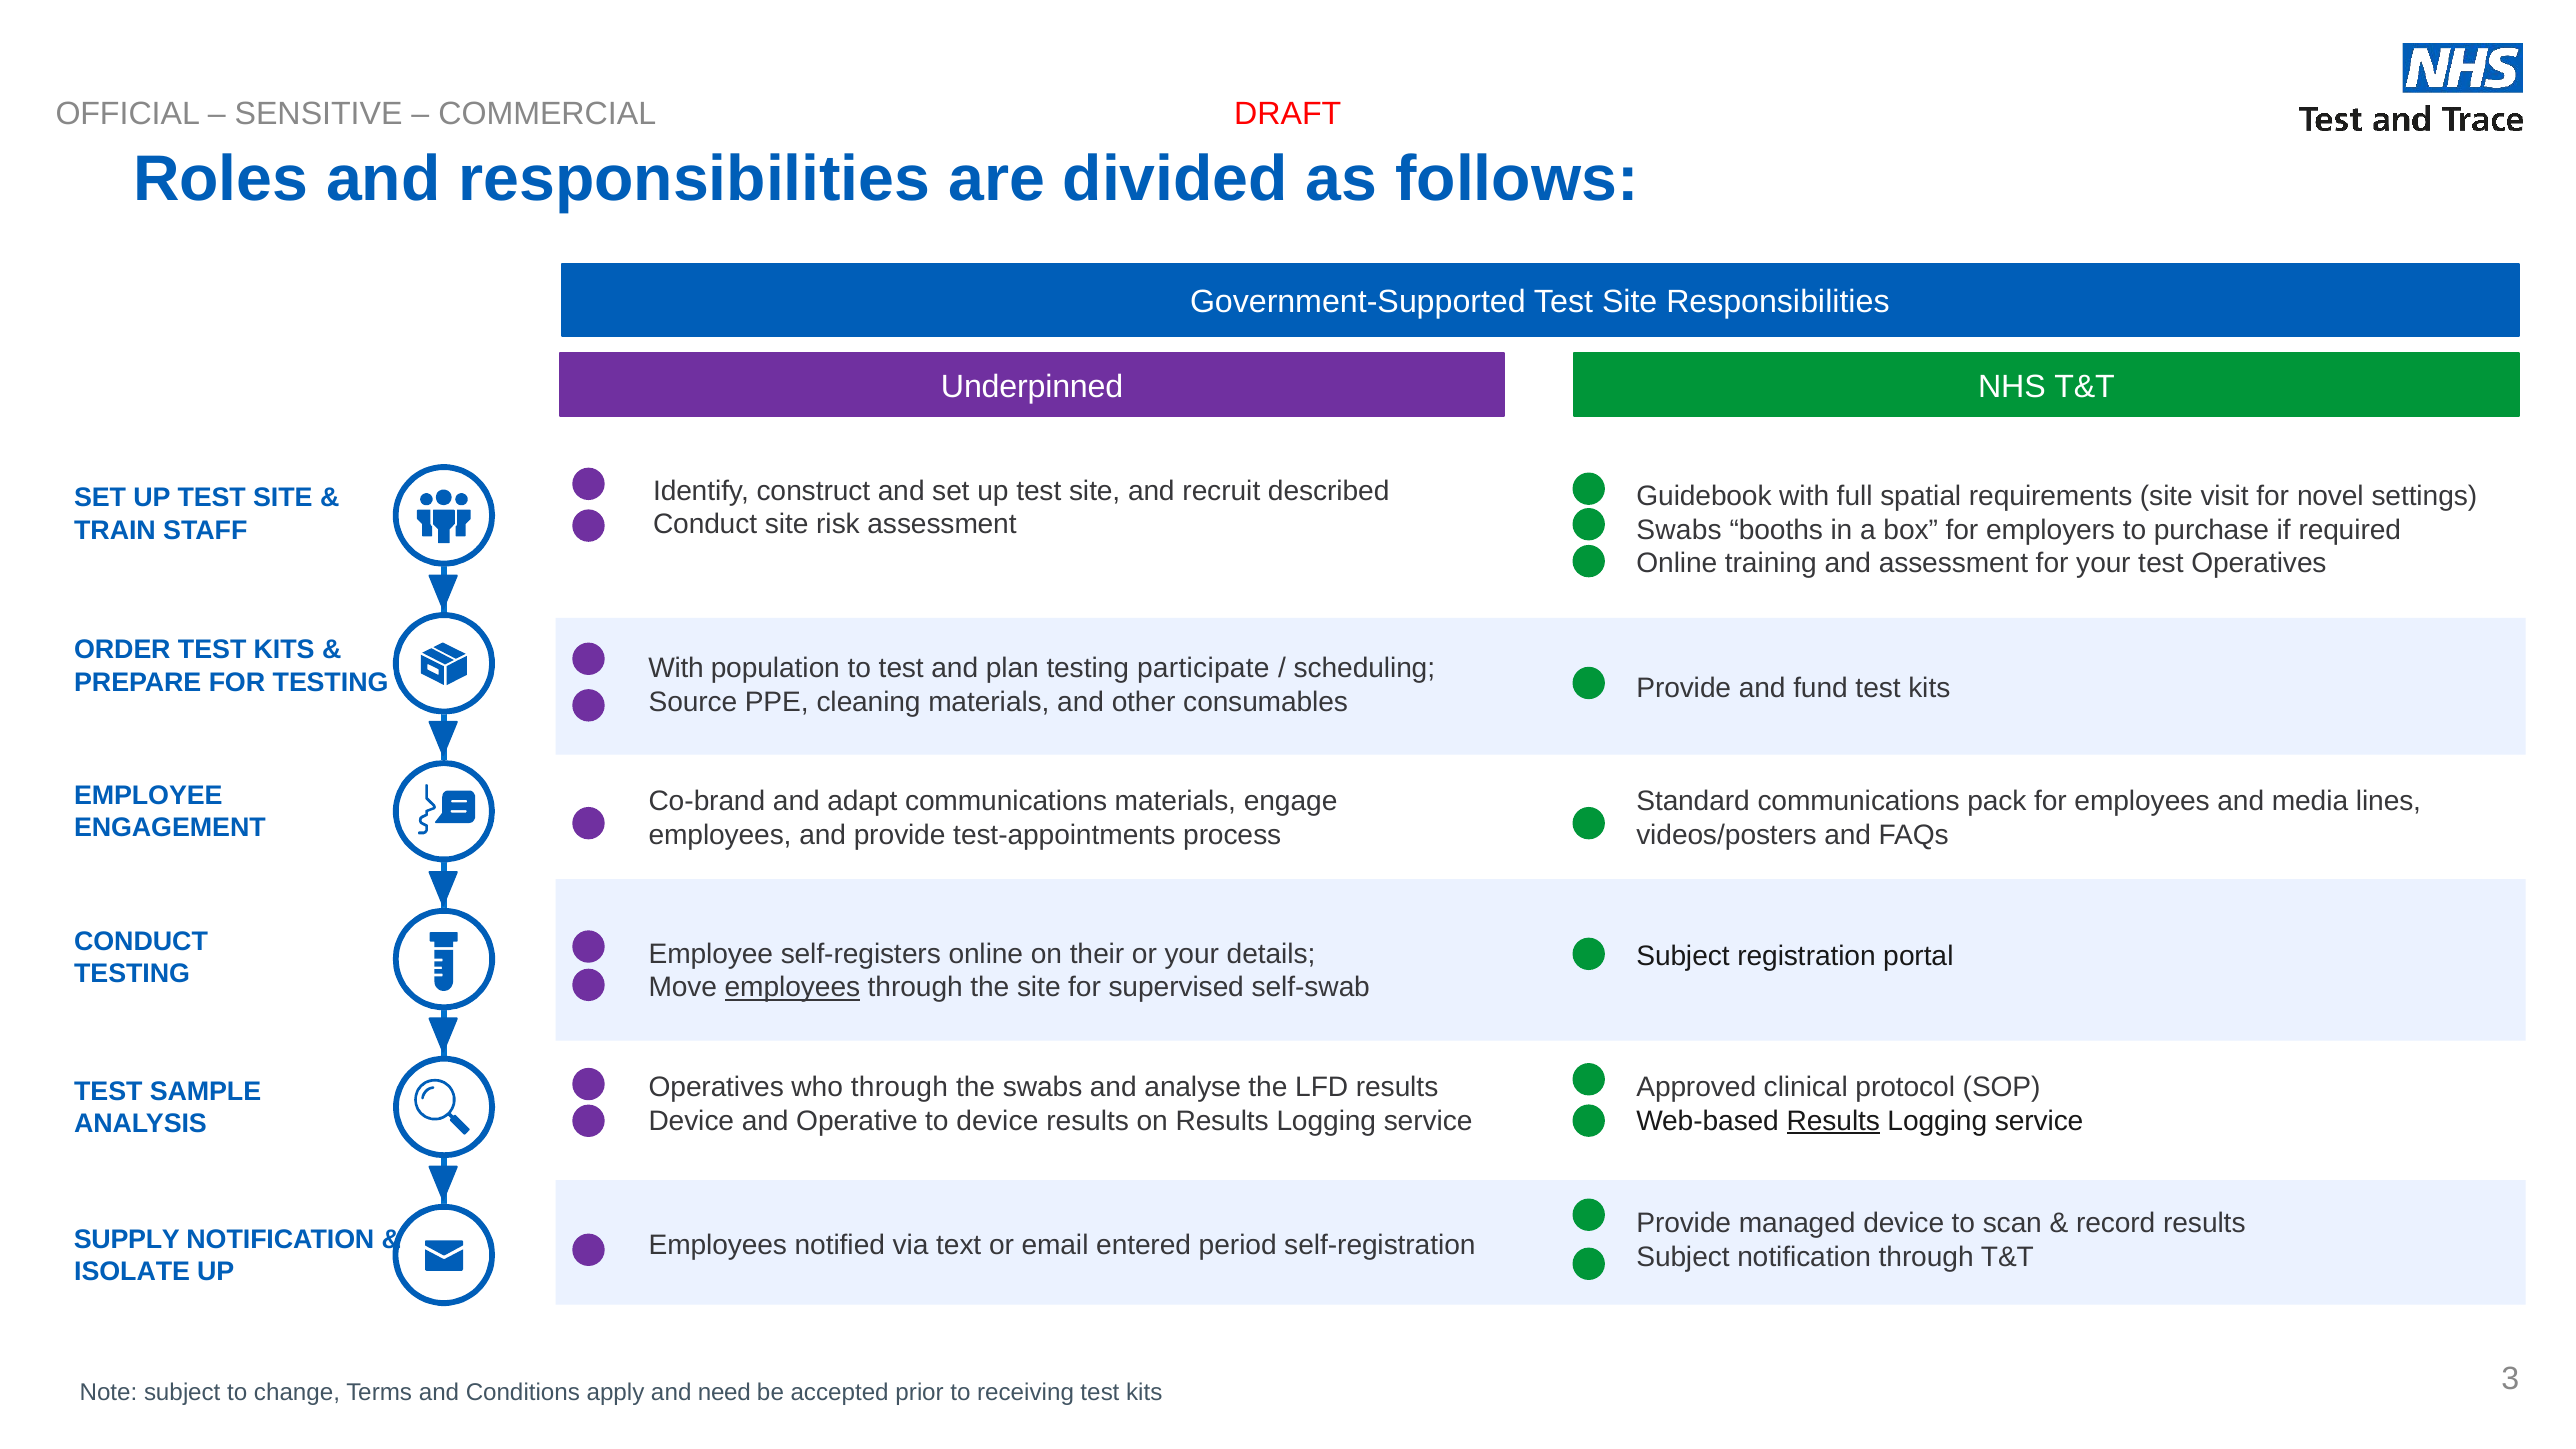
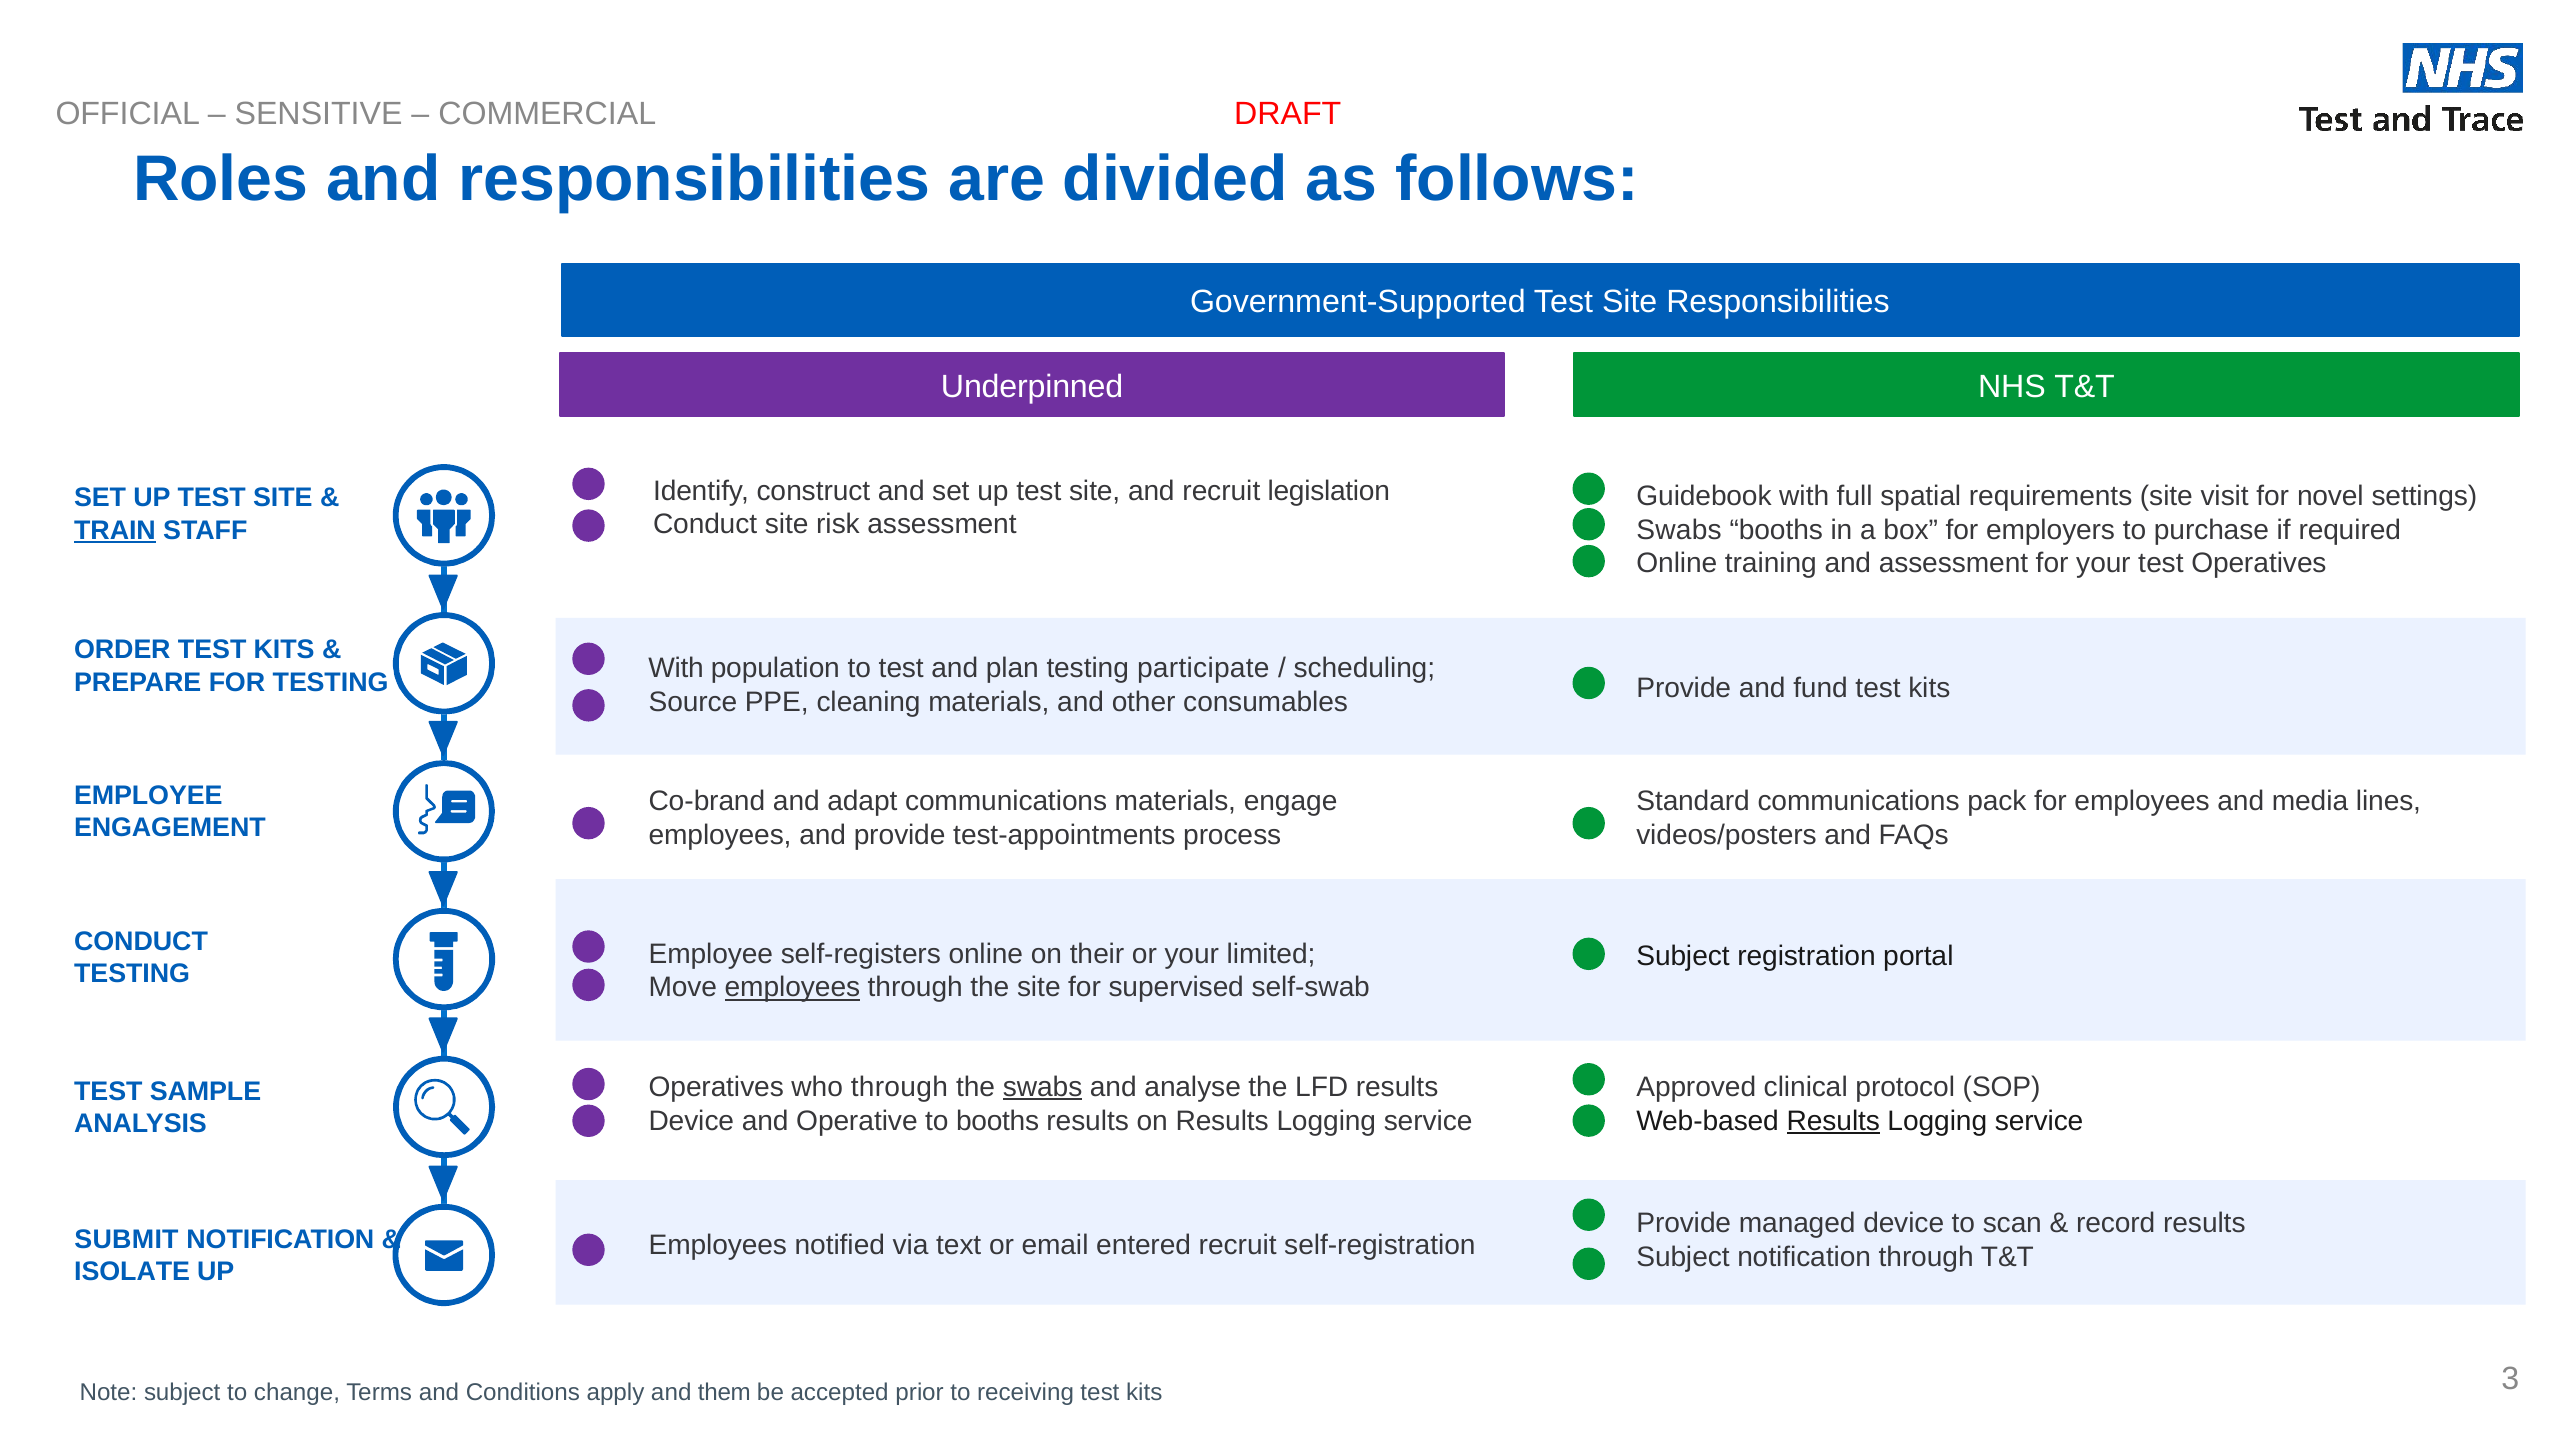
described: described -> legislation (1329, 491)
TRAIN underline: none -> present (115, 530)
details: details -> limited (1271, 954)
swabs underline: none -> present (1043, 1087)
to device: device -> booths (998, 1121)
SUPPLY: SUPPLY -> SUBMIT (127, 1240)
entered period: period -> recruit (1238, 1245)
need: need -> them (724, 1393)
